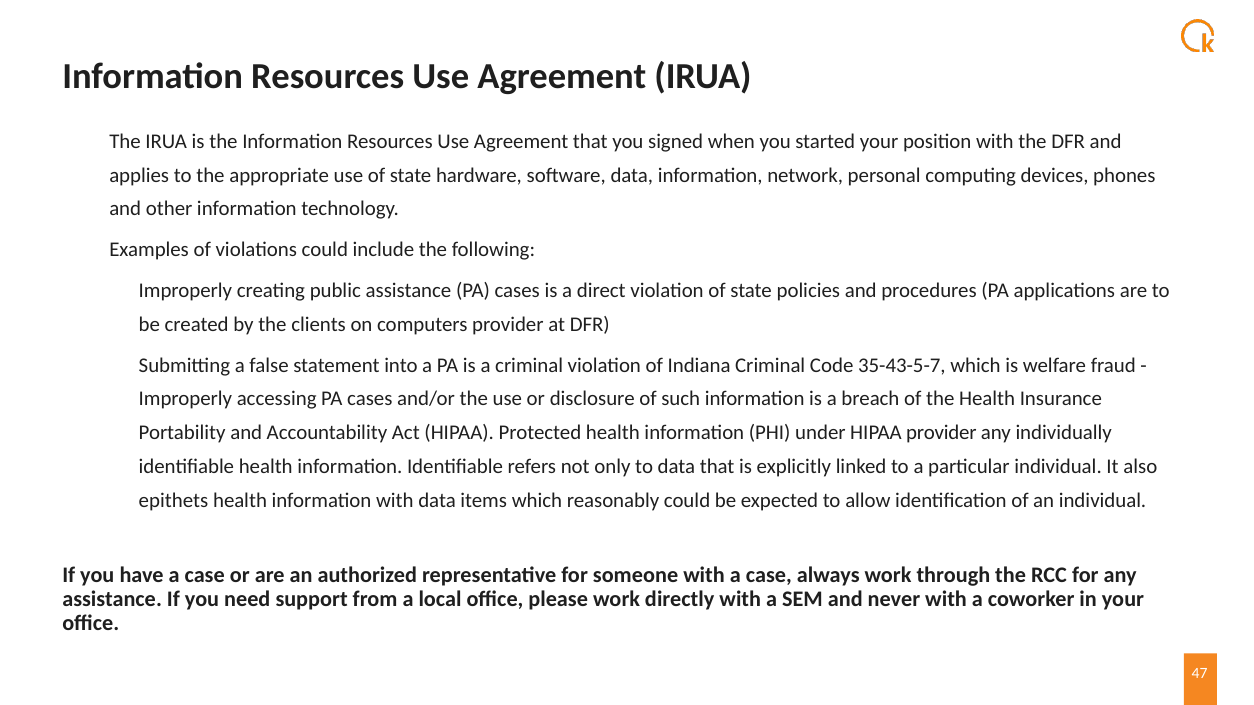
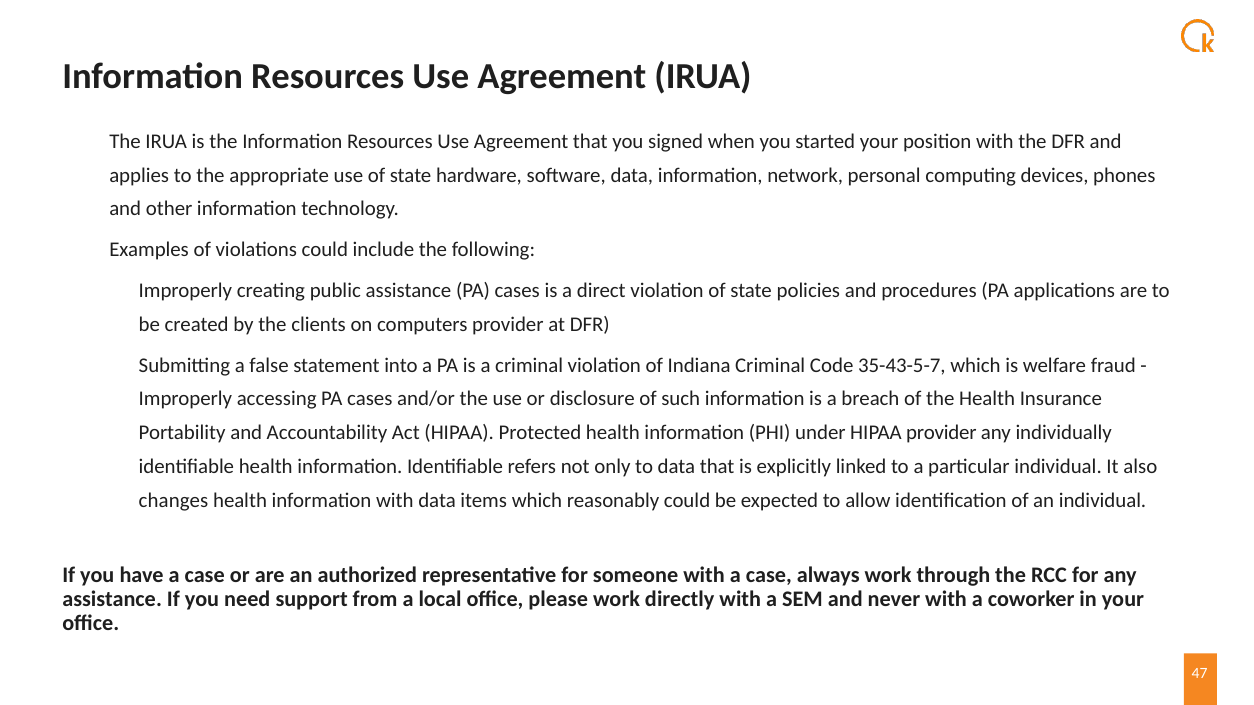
epithets: epithets -> changes (174, 501)
